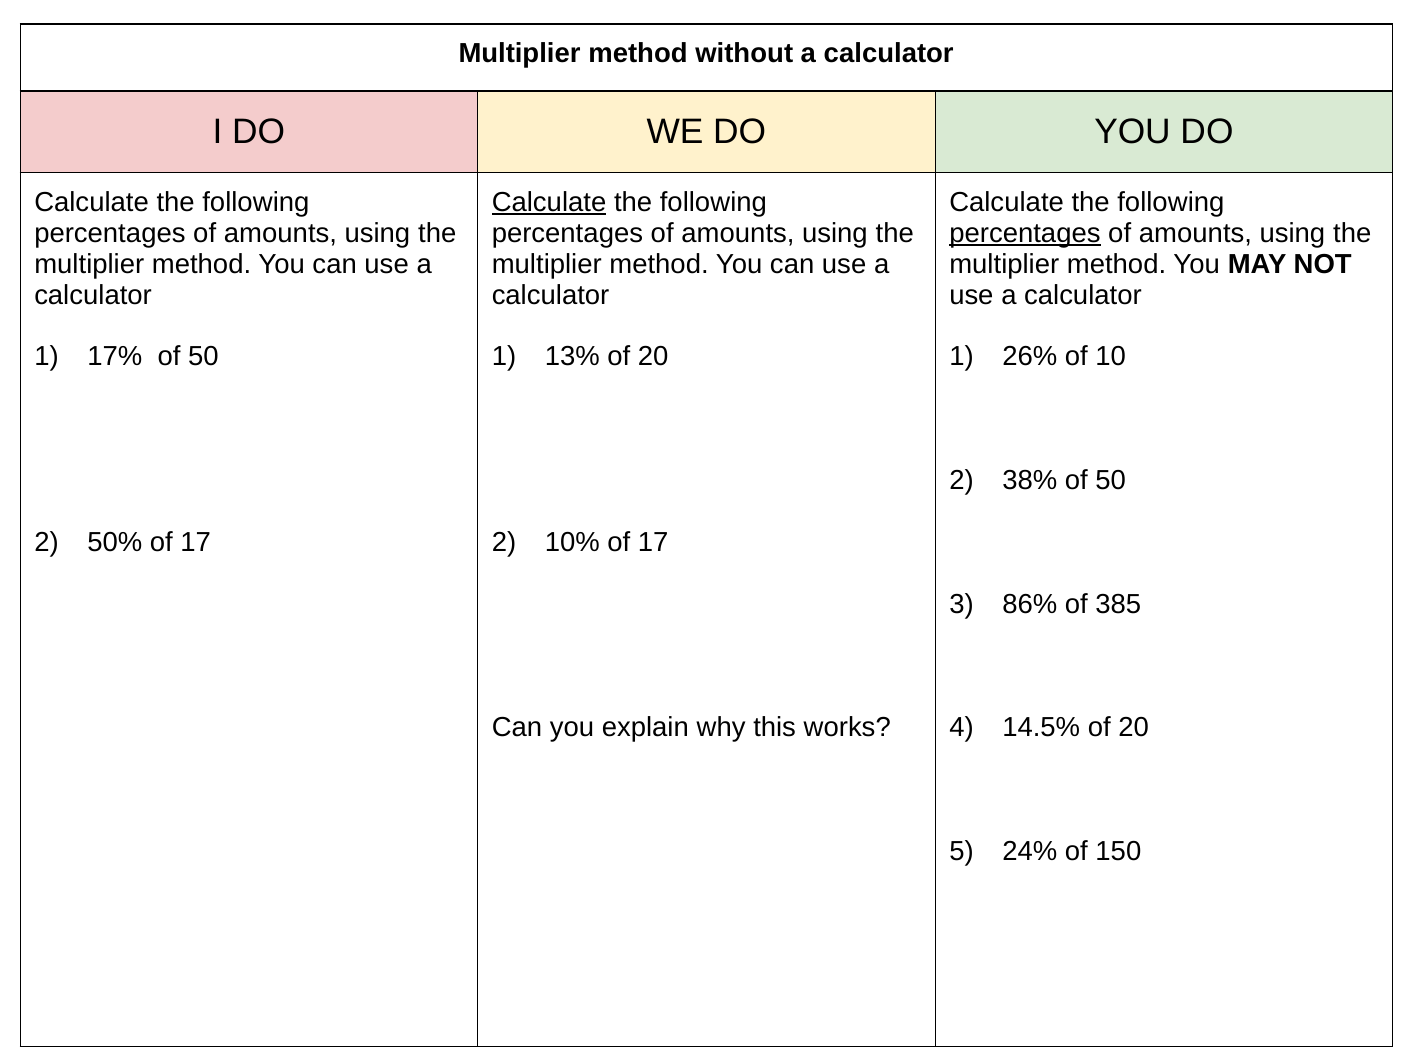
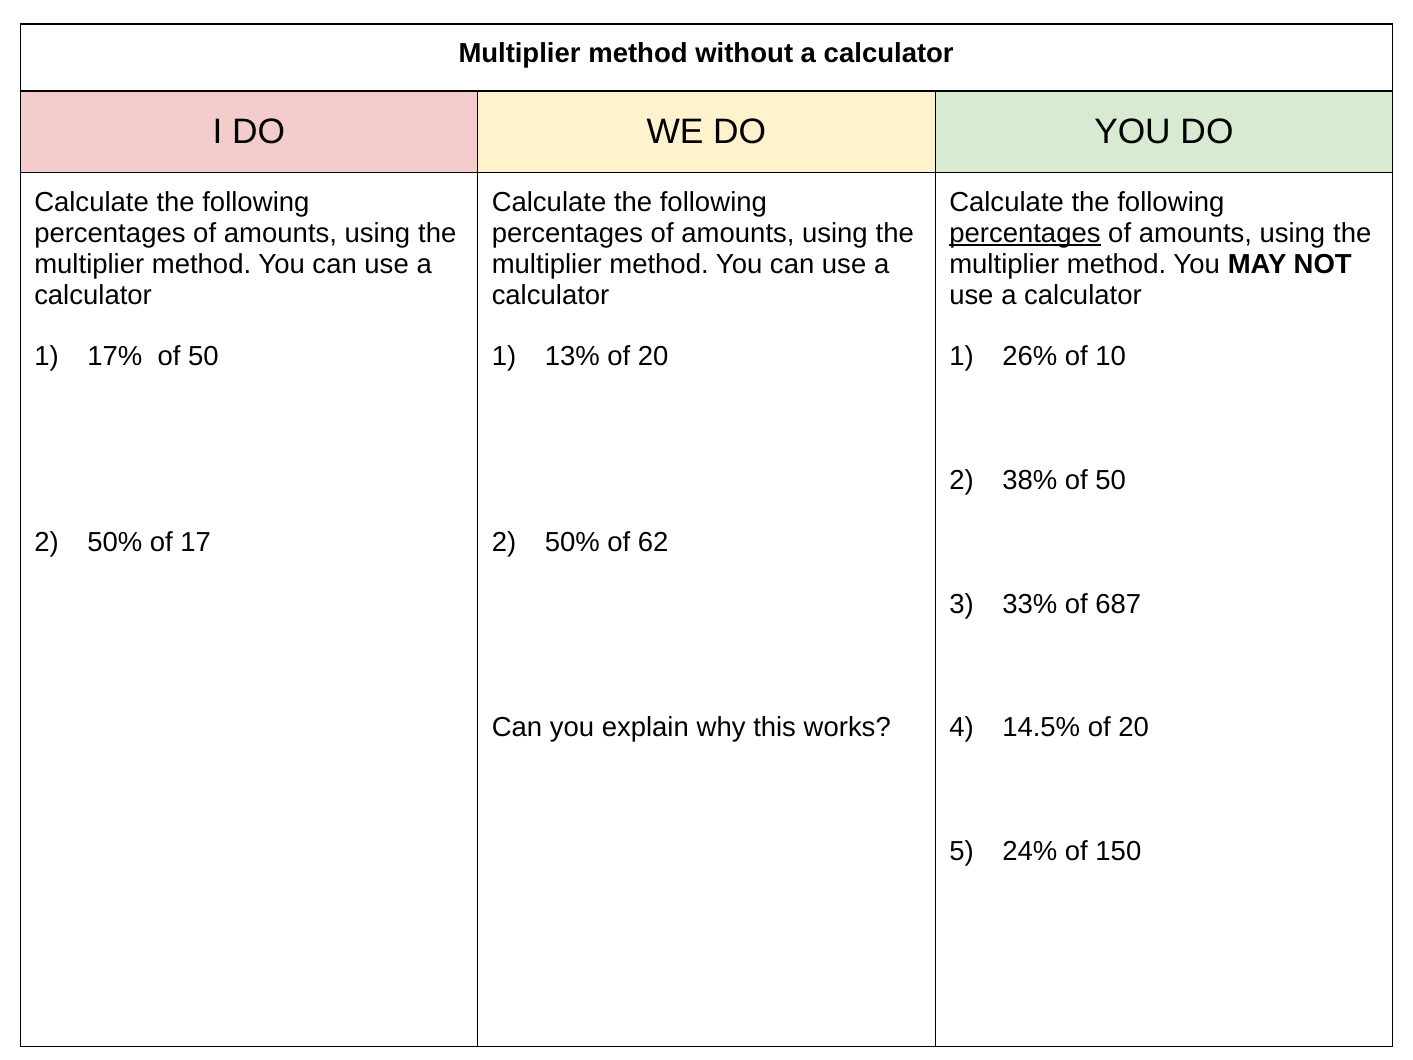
Calculate underline: present -> none (549, 202)
10%: 10% -> 50% (572, 542)
17: 17 -> 62 (653, 542)
86%: 86% -> 33% (1030, 604)
385: 385 -> 687 (1118, 604)
